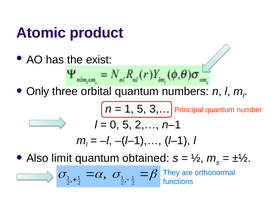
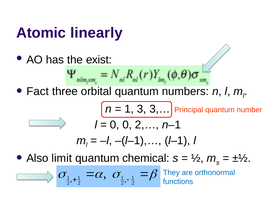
product: product -> linearly (96, 33)
Only: Only -> Fact (38, 91)
1 5: 5 -> 3 (142, 109)
0 5: 5 -> 0 (127, 125)
obtained: obtained -> chemical (146, 158)
